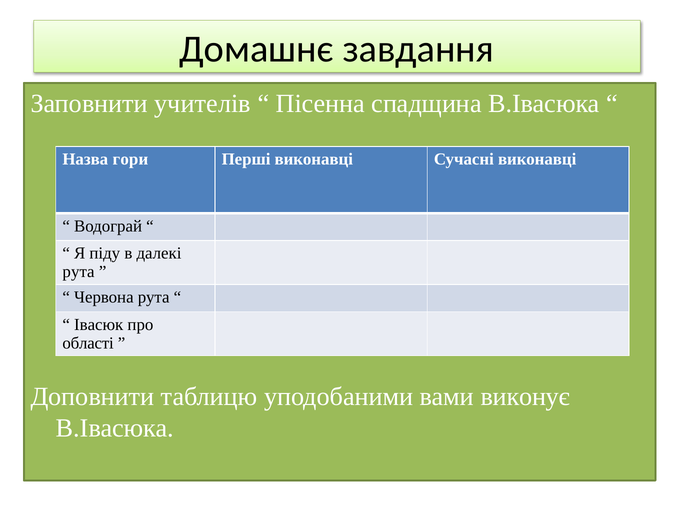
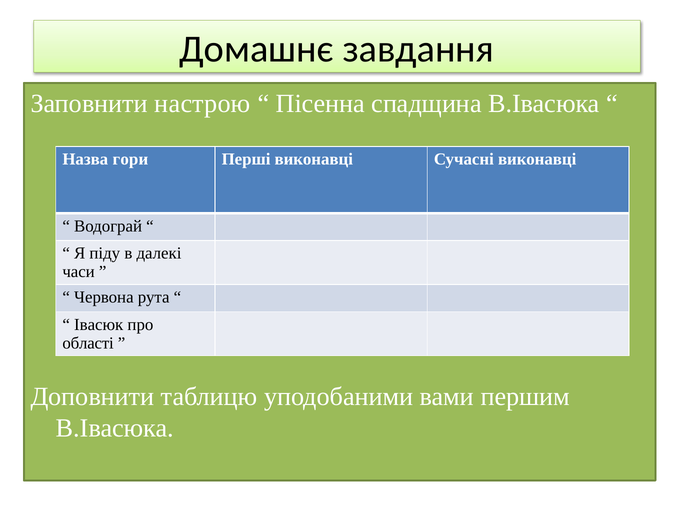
учителів: учителів -> настрою (202, 104)
рута: рута -> часи (79, 272)
виконує: виконує -> першим (525, 397)
